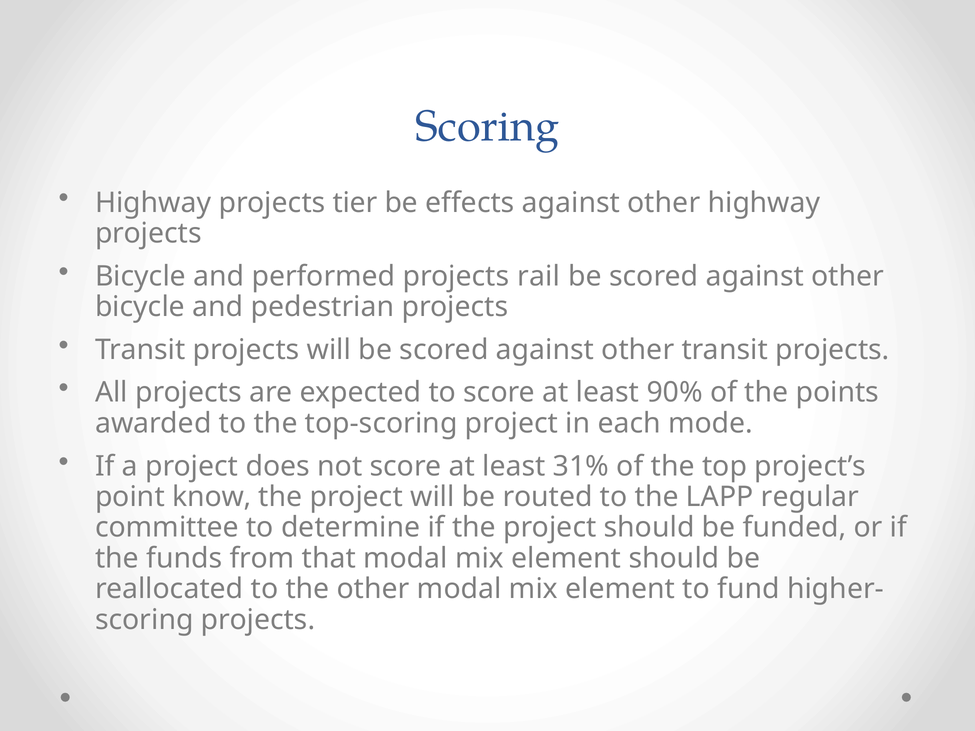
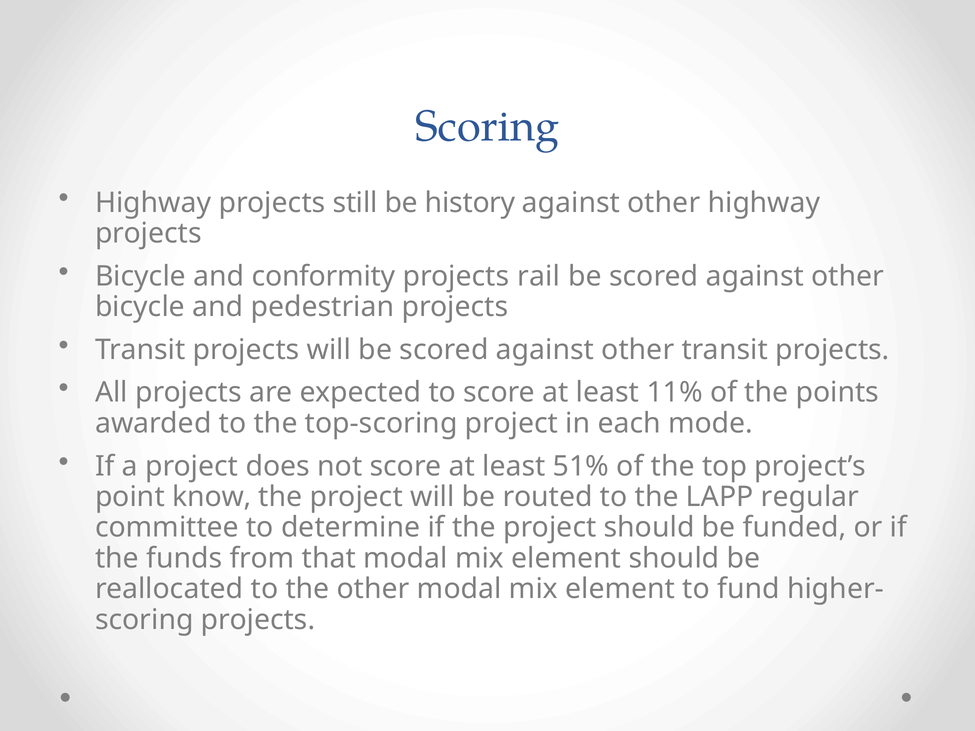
tier: tier -> still (355, 203)
effects: effects -> history (470, 203)
performed: performed -> conformity (324, 276)
90%: 90% -> 11% (675, 393)
31%: 31% -> 51% (581, 466)
